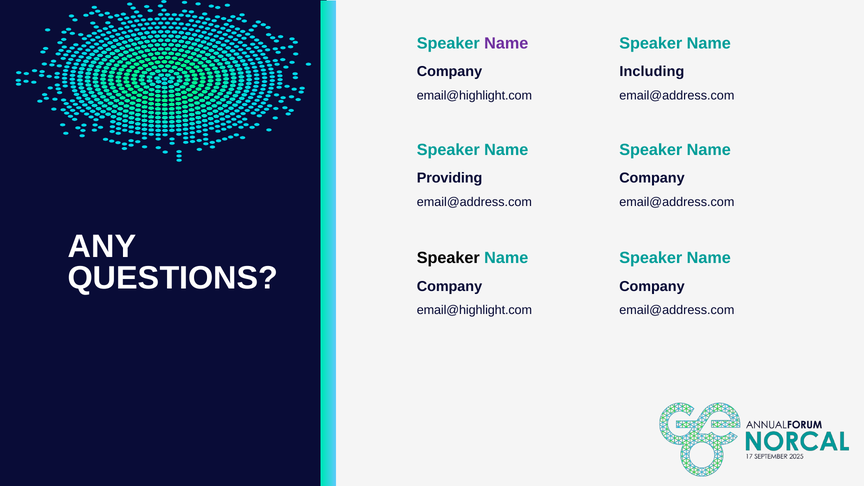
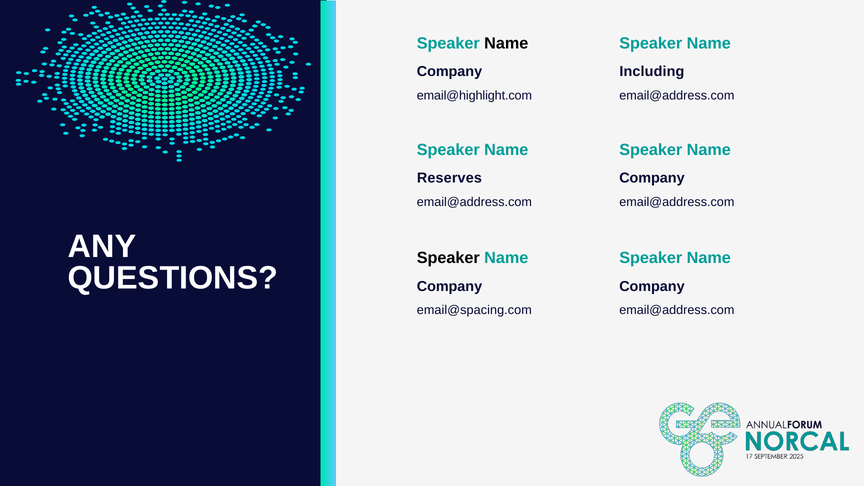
Name colour: purple -> black (506, 43)
Providing: Providing -> Reserves (449, 178)
email@highlight.com: email@highlight.com -> email@spacing.com (474, 310)
